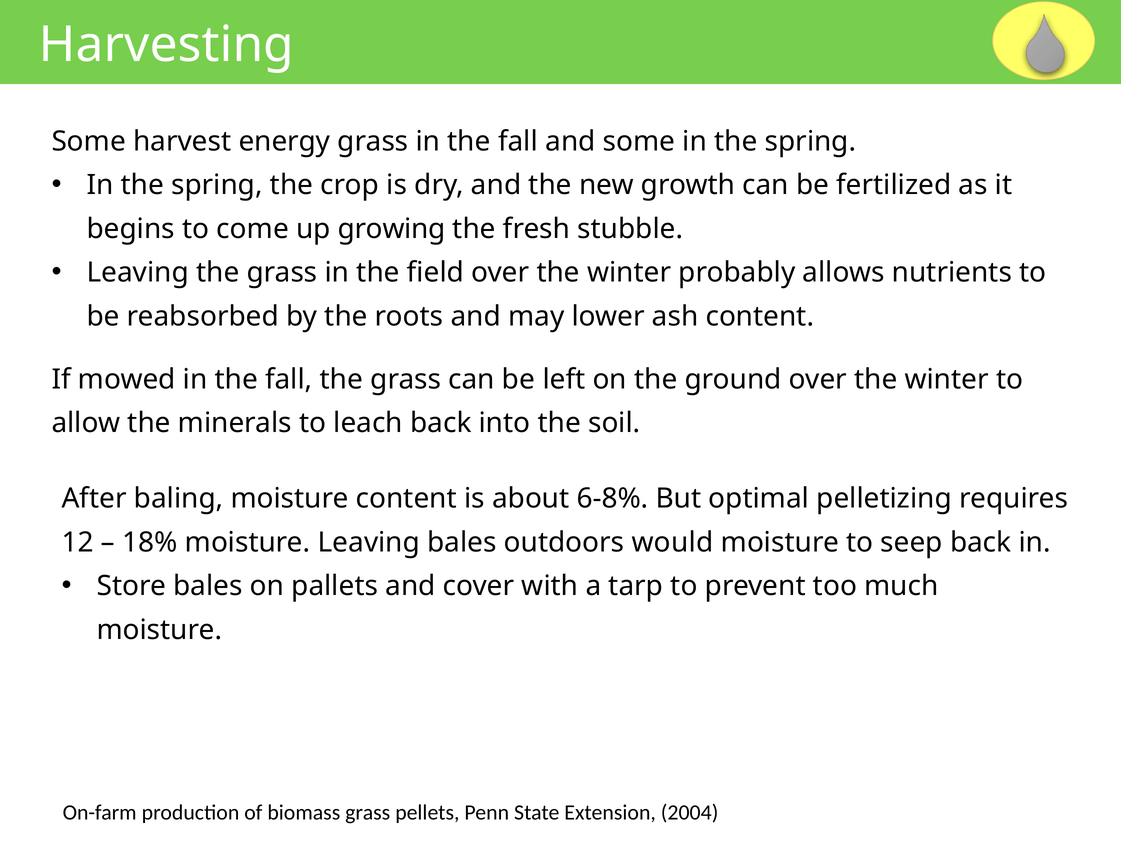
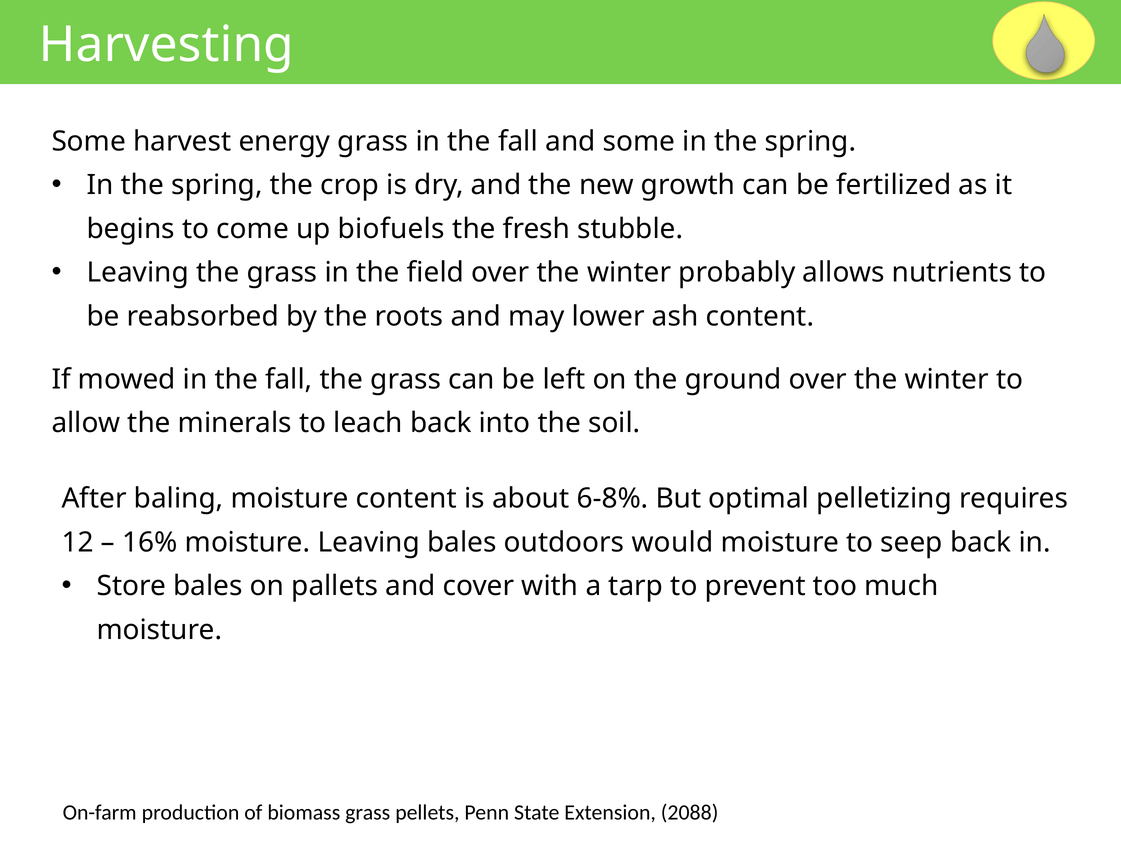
growing: growing -> biofuels (391, 229)
18%: 18% -> 16% (150, 542)
2004: 2004 -> 2088 (690, 812)
